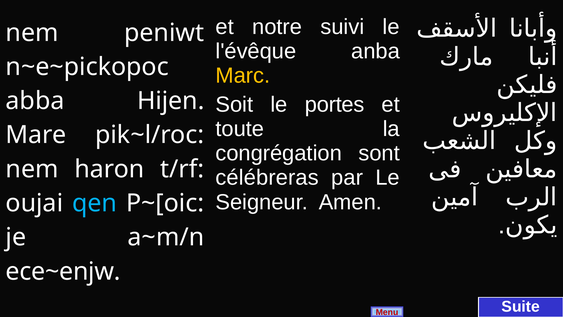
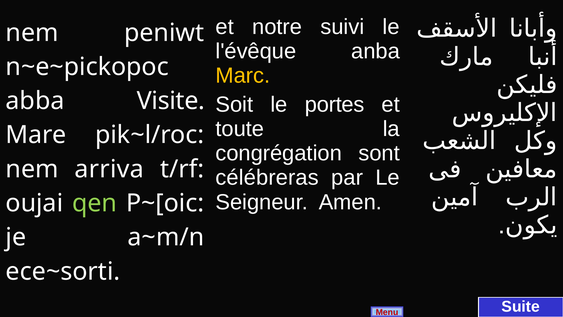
Hijen: Hijen -> Visite (171, 101)
haron: haron -> arriva (109, 169)
qen colour: light blue -> light green (95, 203)
ece~enjw: ece~enjw -> ece~sorti (63, 271)
